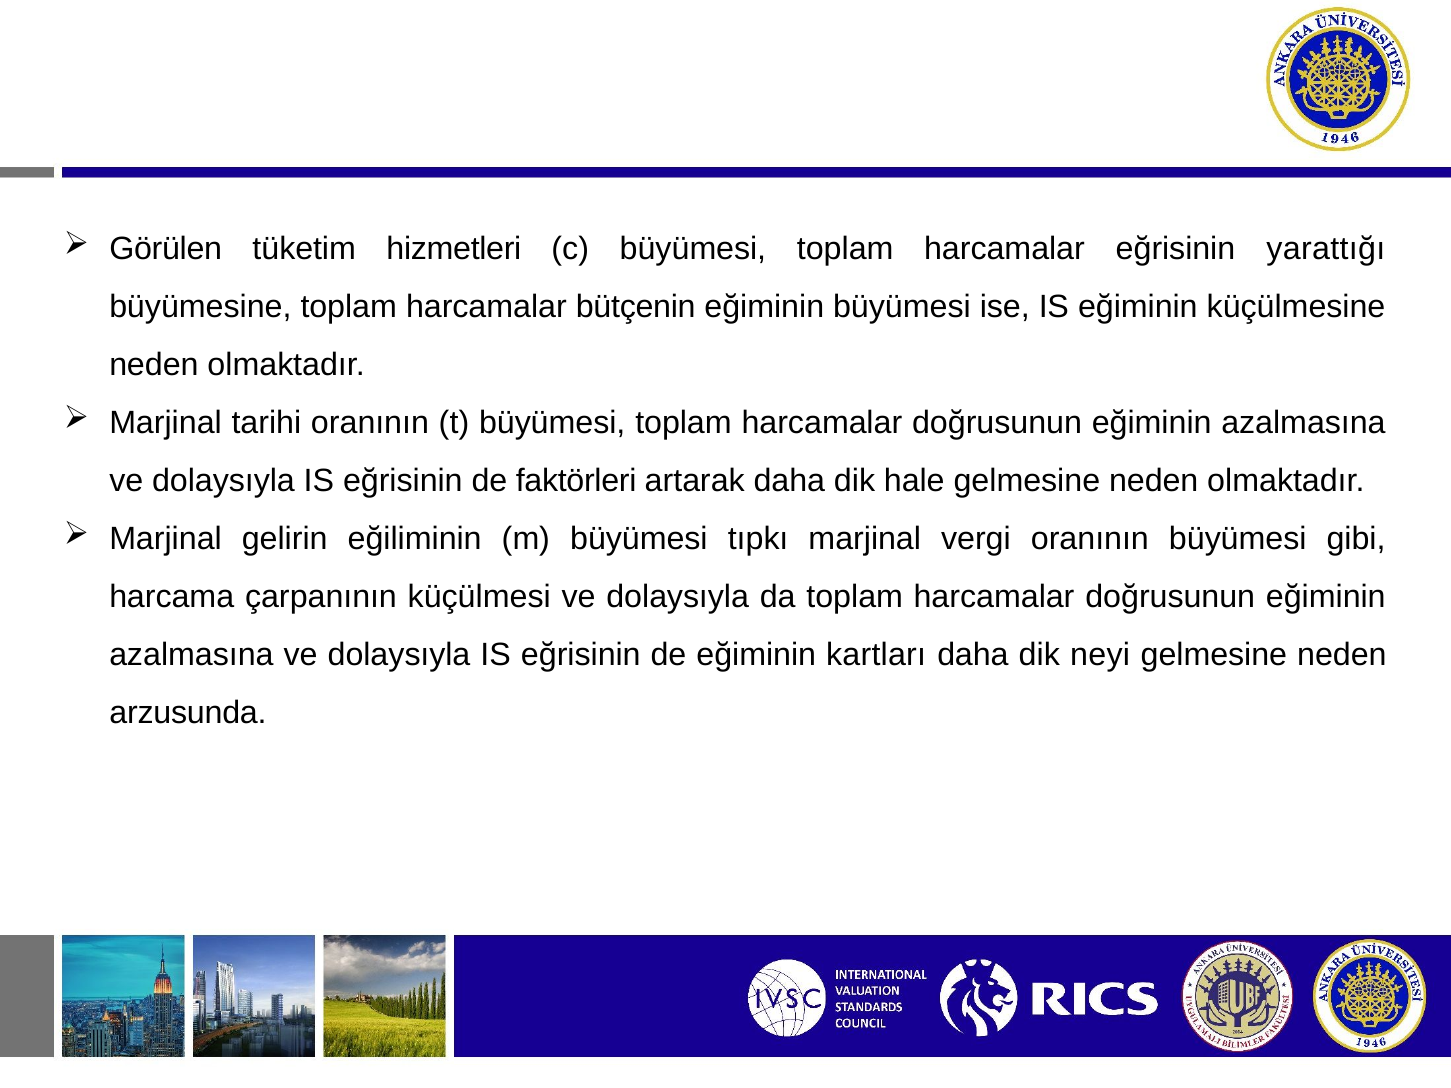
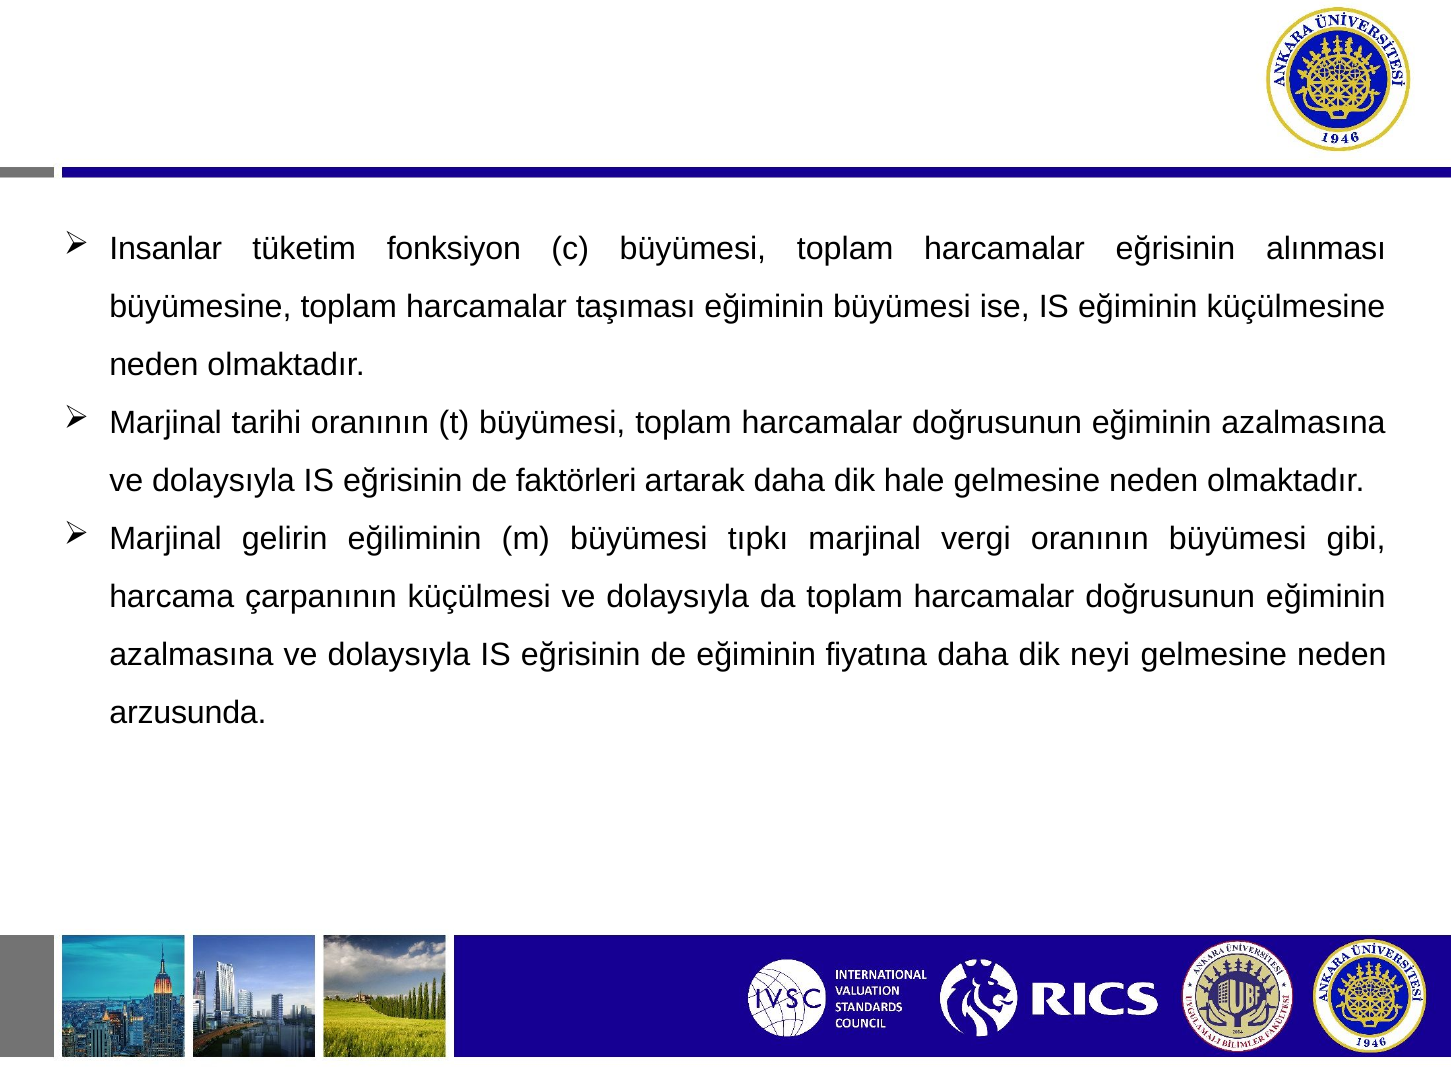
Görülen: Görülen -> Insanlar (166, 249)
hizmetleri: hizmetleri -> fonksiyon (454, 249)
yarattığı: yarattığı -> alınması (1326, 249)
bütçenin: bütçenin -> taşıması (636, 307)
kartları: kartları -> fiyatına (876, 655)
